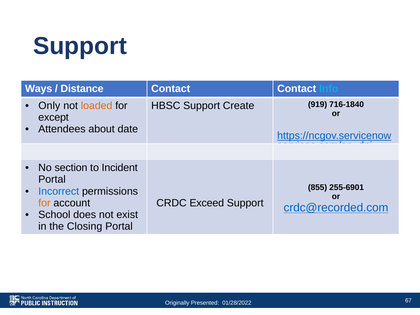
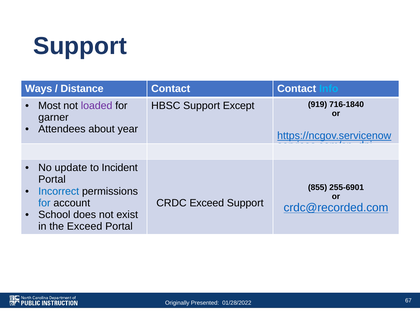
Only: Only -> Most (49, 106)
loaded colour: orange -> purple (97, 106)
Create: Create -> Except (239, 106)
except: except -> garner (53, 117)
date: date -> year (128, 129)
section: section -> update (71, 168)
for colour: orange -> blue (44, 203)
the Closing: Closing -> Exceed (85, 227)
